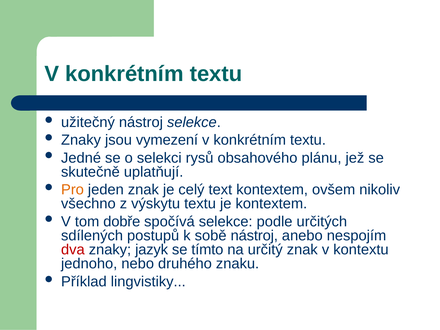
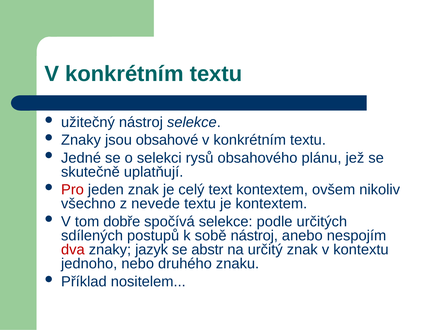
vymezení: vymezení -> obsahové (167, 140)
Pro colour: orange -> red (72, 190)
výskytu: výskytu -> nevede (156, 204)
tímto: tímto -> abstr (207, 250)
lingvistiky: lingvistiky -> nositelem (148, 282)
